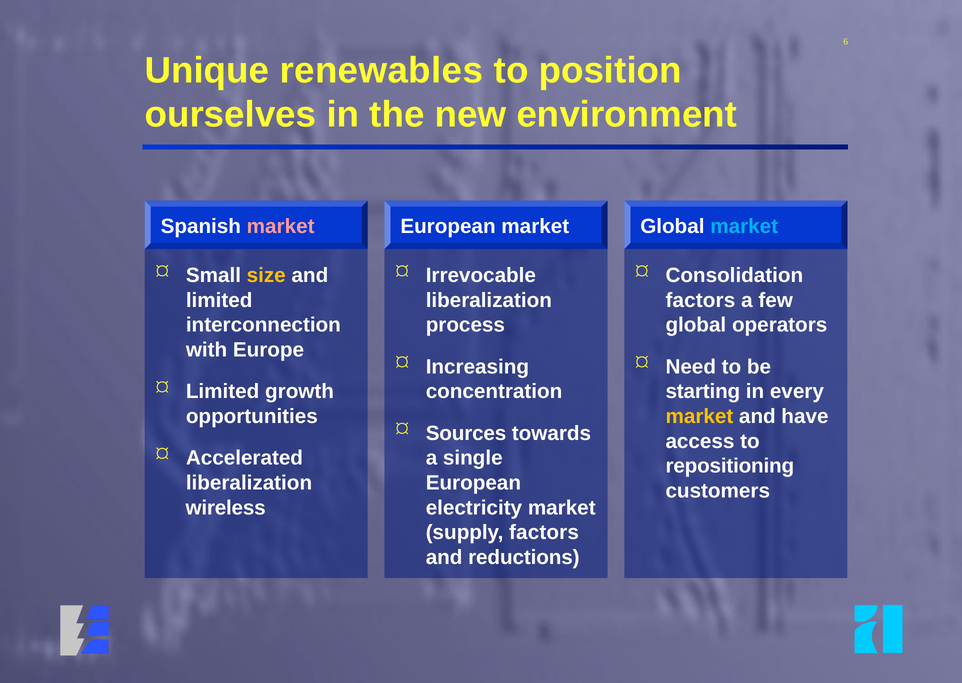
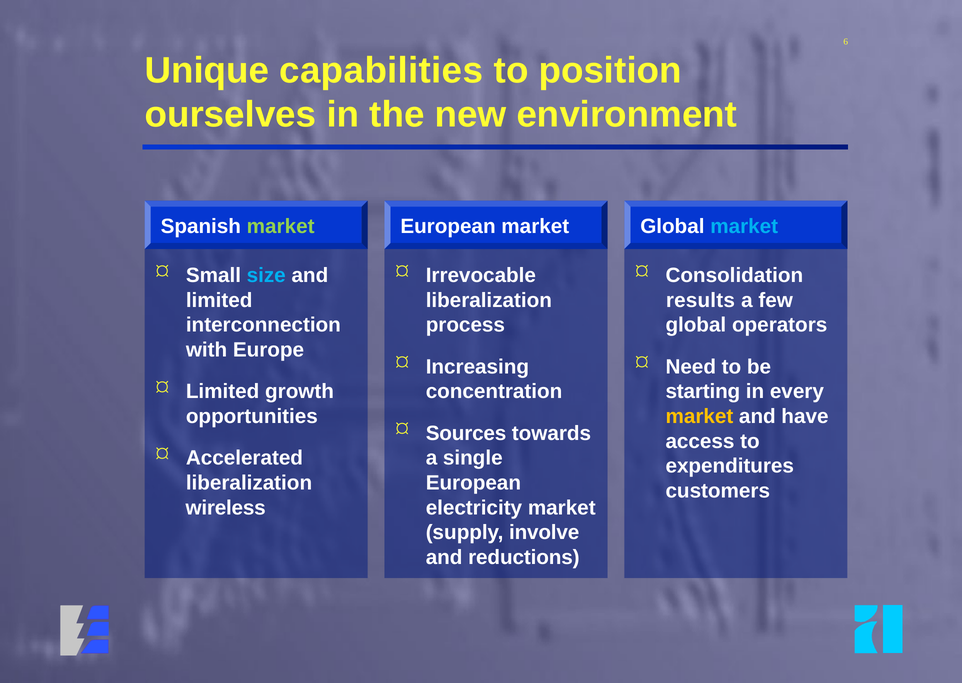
renewables: renewables -> capabilities (381, 70)
market colour: pink -> light green (281, 226)
size colour: yellow -> light blue (266, 275)
factors: factors -> results (700, 300)
repositioning: repositioning -> expenditures (730, 466)
supply factors: factors -> involve (544, 532)
